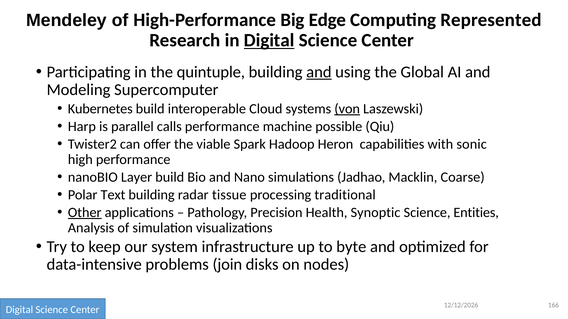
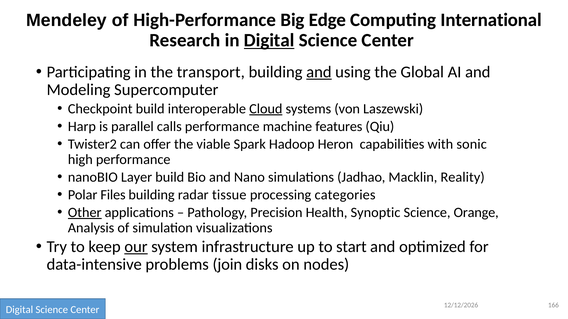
Represented: Represented -> International (491, 20)
quintuple: quintuple -> transport (211, 72)
Kubernetes: Kubernetes -> Checkpoint (100, 109)
Cloud underline: none -> present (266, 109)
von underline: present -> none (347, 109)
possible: possible -> features (339, 127)
Coarse: Coarse -> Reality (463, 177)
Text: Text -> Files (113, 195)
traditional: traditional -> categories (345, 195)
Entities: Entities -> Orange (476, 213)
our underline: none -> present (136, 247)
byte: byte -> start (351, 247)
